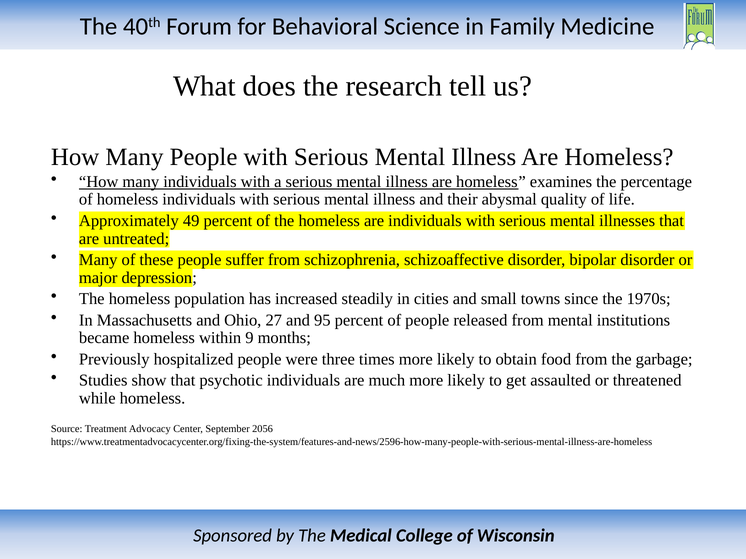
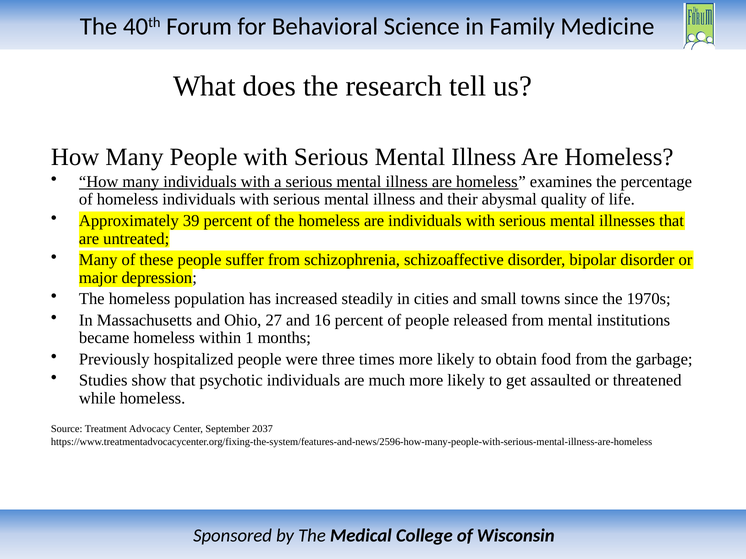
49: 49 -> 39 (191, 221)
95: 95 -> 16 (322, 320)
9: 9 -> 1 (249, 338)
2056: 2056 -> 2037 (263, 429)
